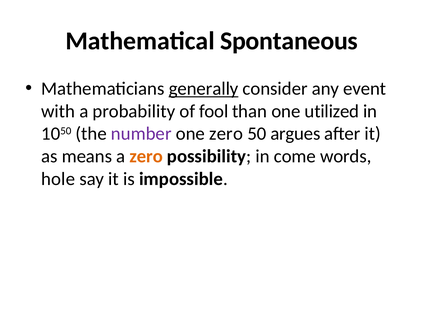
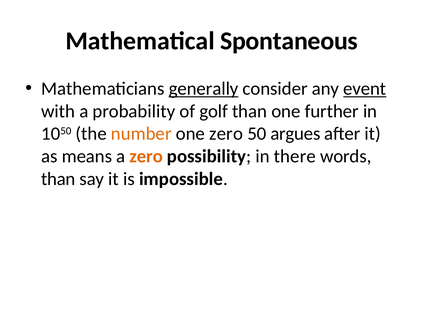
event underline: none -> present (365, 89)
fool: fool -> golf (214, 111)
utilized: utilized -> further (332, 111)
number colour: purple -> orange (141, 134)
come: come -> there (295, 156)
hole: hole -> than (58, 179)
